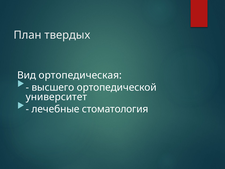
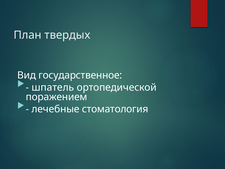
ортопедическая: ортопедическая -> государственное (80, 75)
высшего: высшего -> шпатель (53, 87)
университет: университет -> поражением (57, 97)
